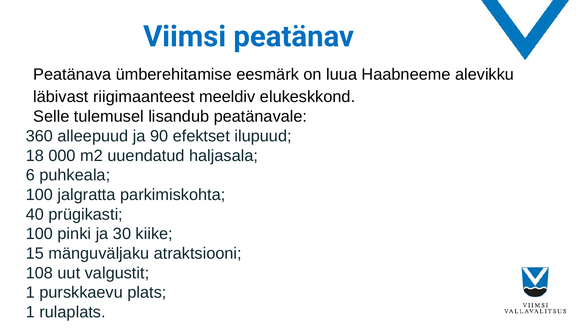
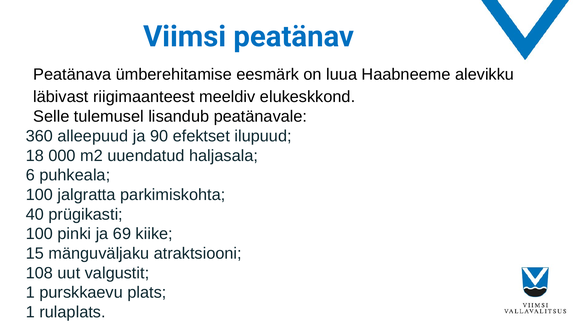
30: 30 -> 69 (122, 234)
